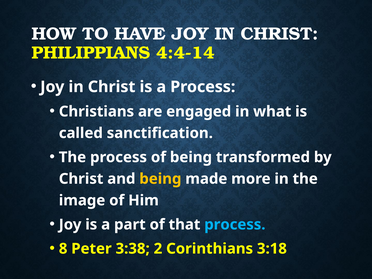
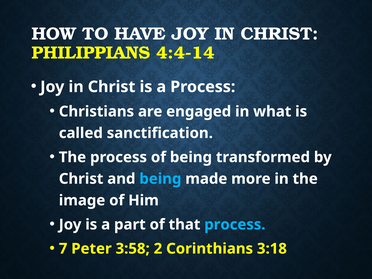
being colour: yellow -> light blue (160, 179)
8: 8 -> 7 (63, 249)
3:38: 3:38 -> 3:58 (133, 249)
